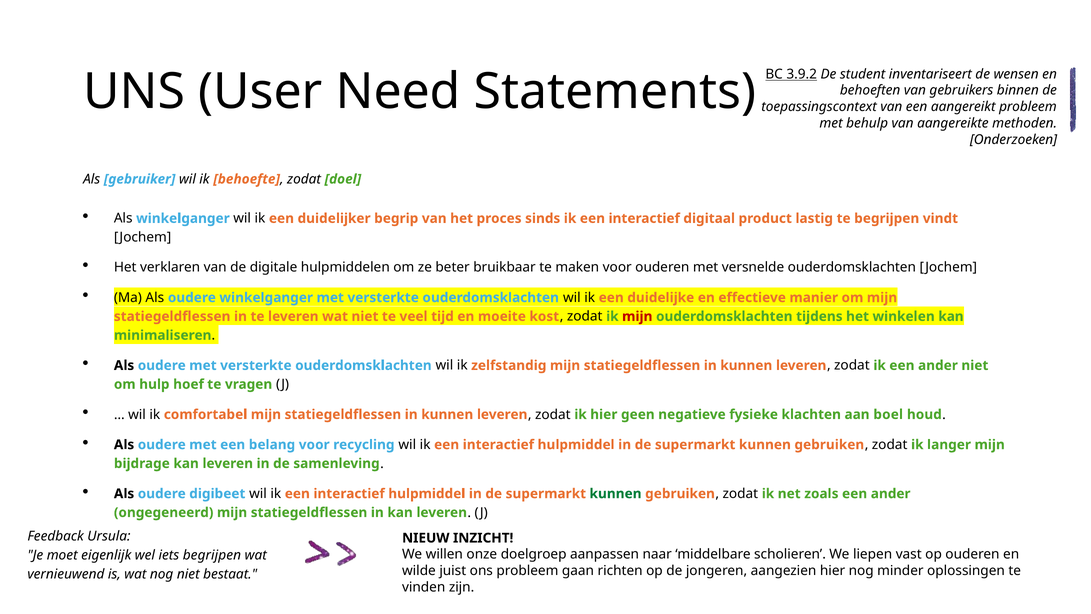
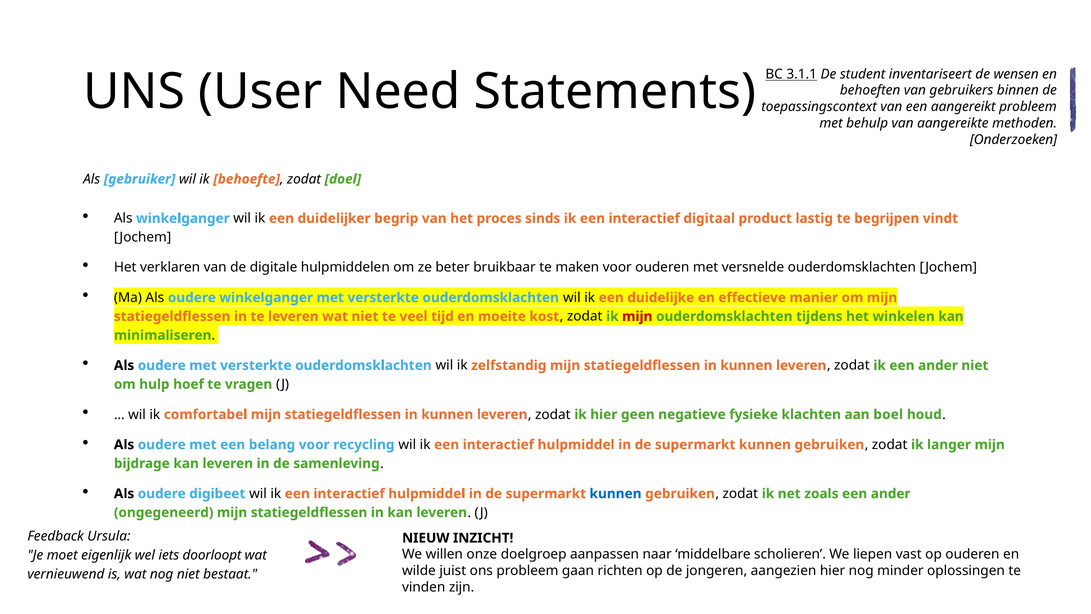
3.9.2: 3.9.2 -> 3.1.1 (802, 74)
kunnen colour: green -> blue (616, 493)
iets begrijpen: begrijpen -> doorloopt (212, 555)
